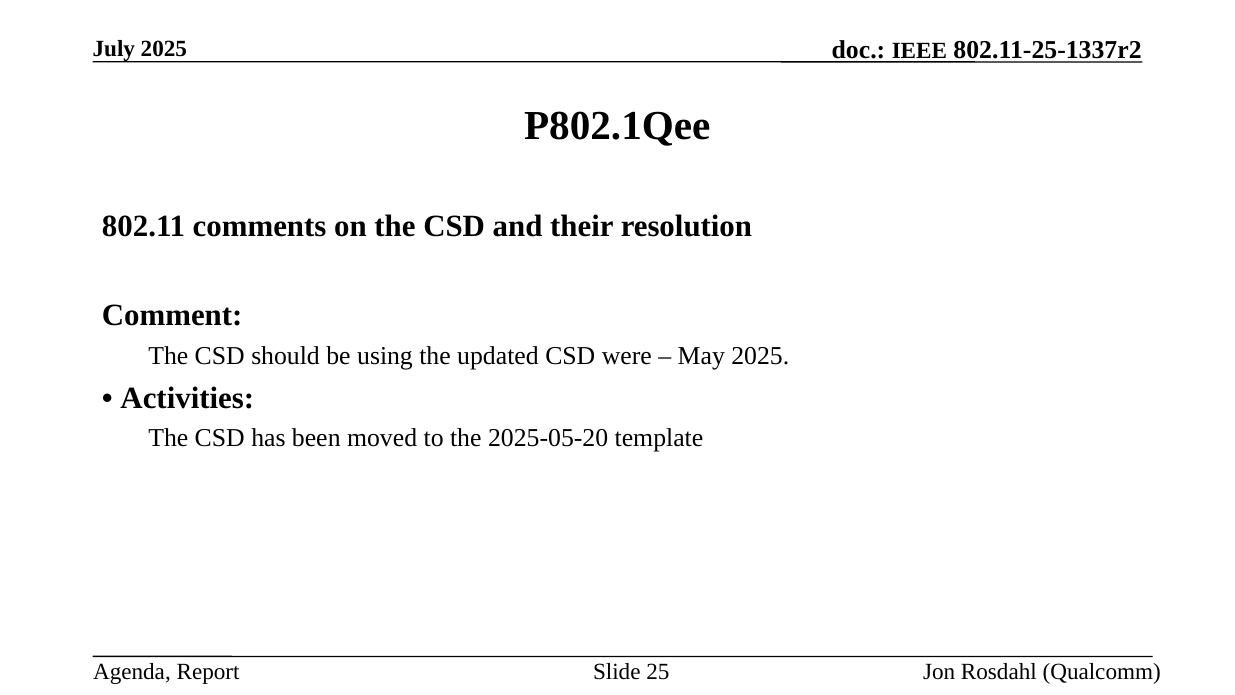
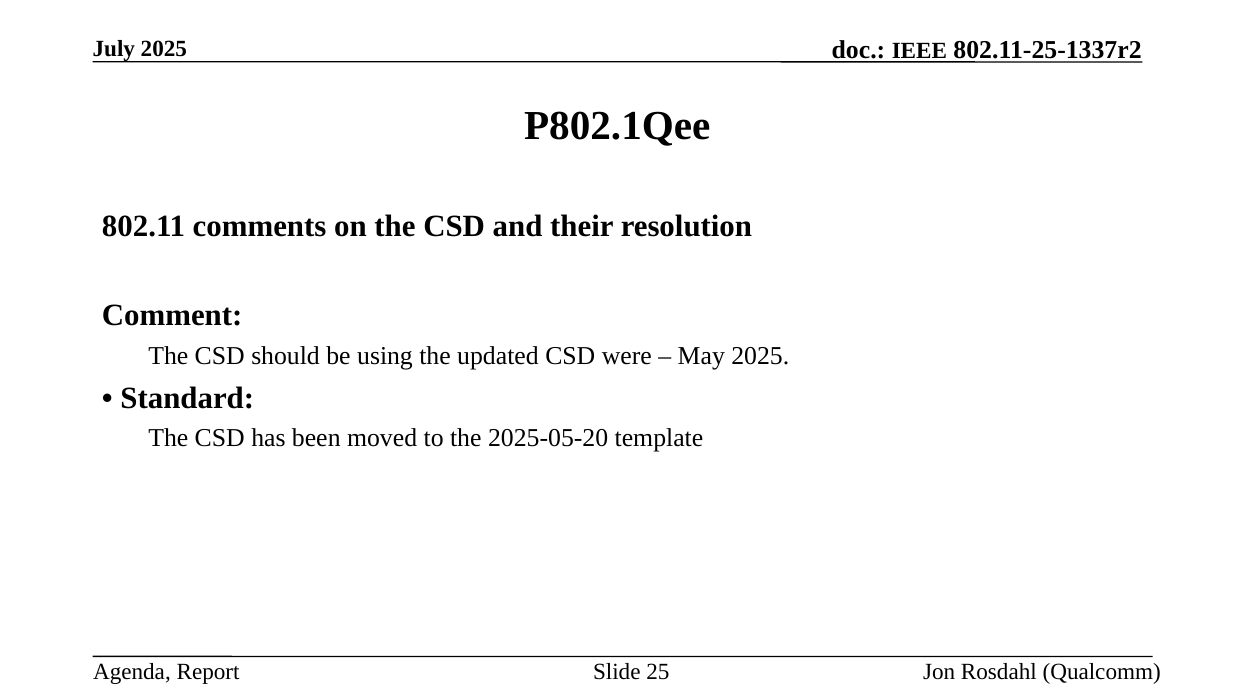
Activities: Activities -> Standard (187, 398)
